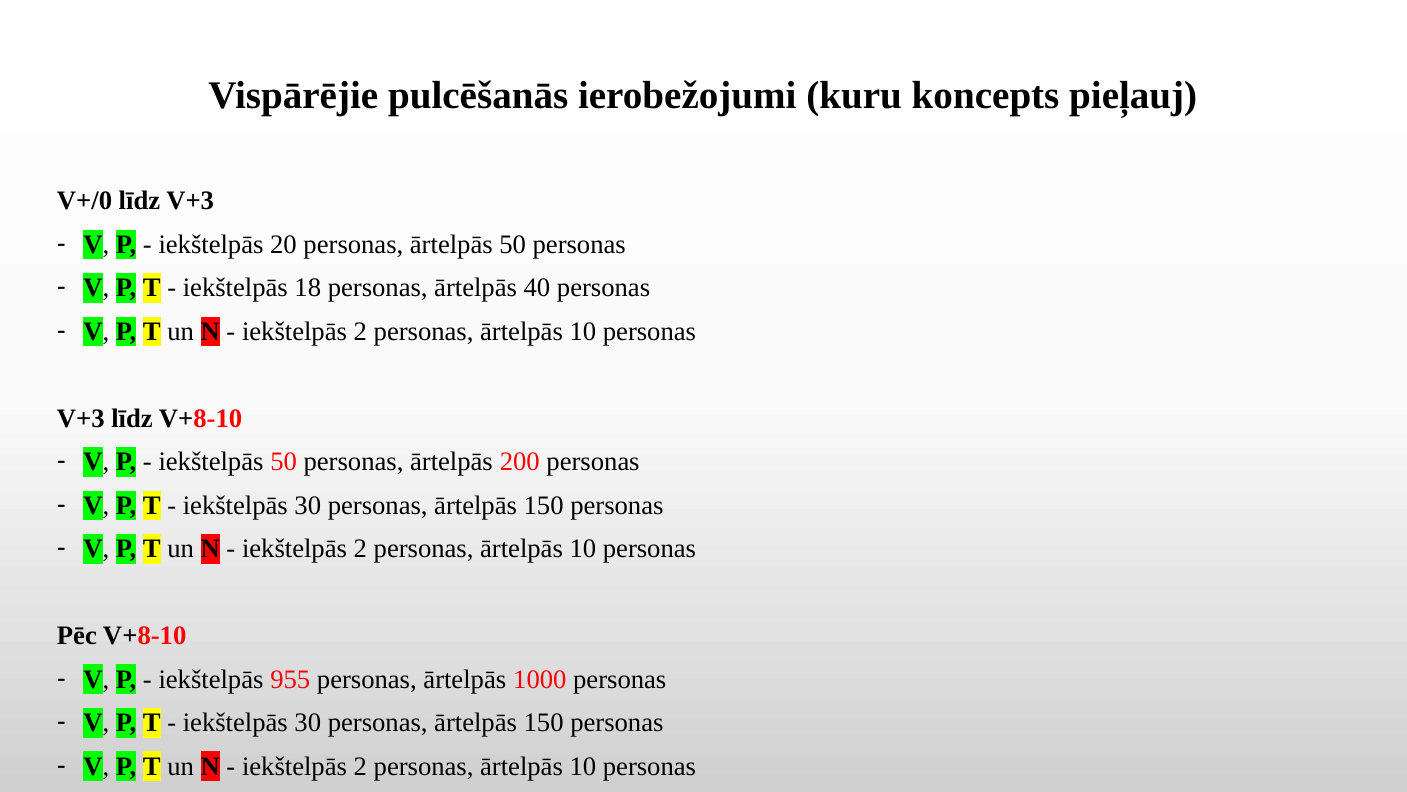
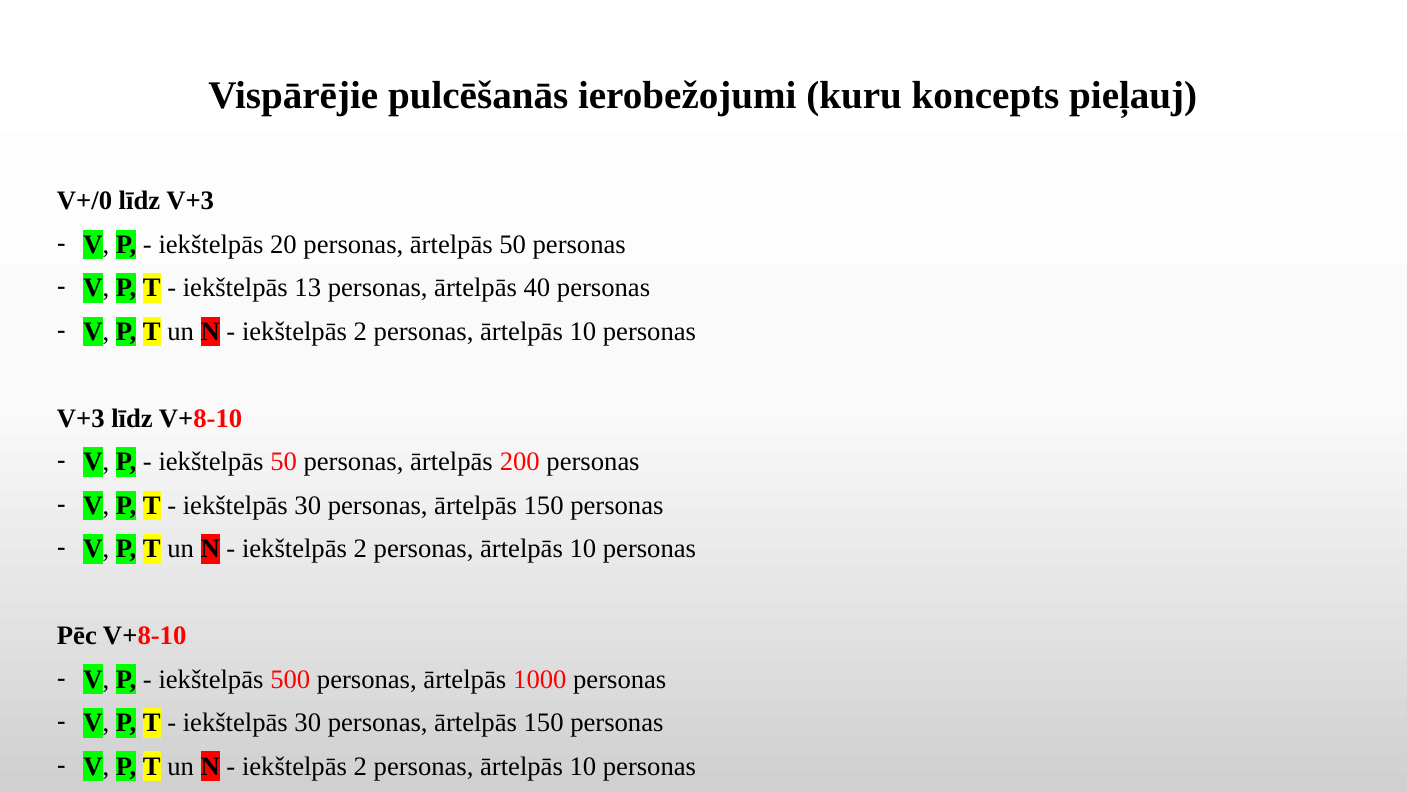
18: 18 -> 13 (308, 288)
955: 955 -> 500 (290, 679)
